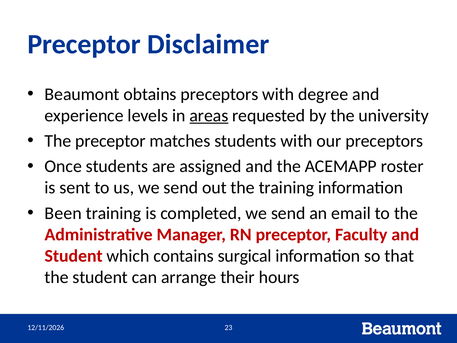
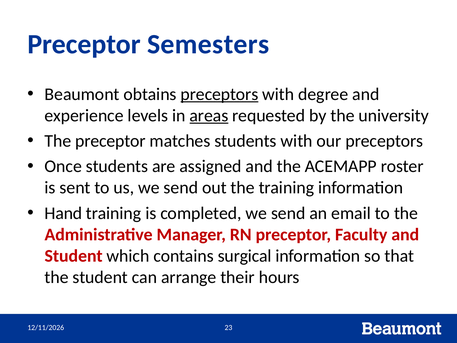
Disclaimer: Disclaimer -> Semesters (208, 44)
preceptors underline: none -> present (219, 94)
Been: Been -> Hand (63, 213)
